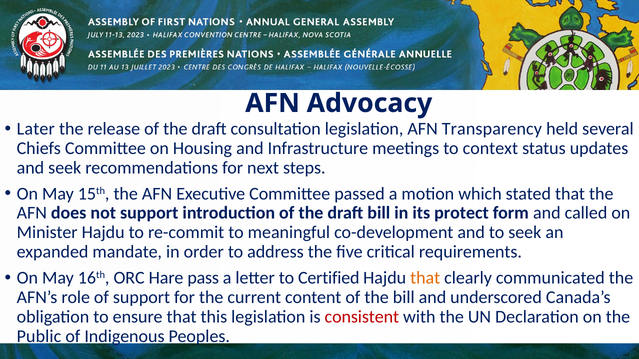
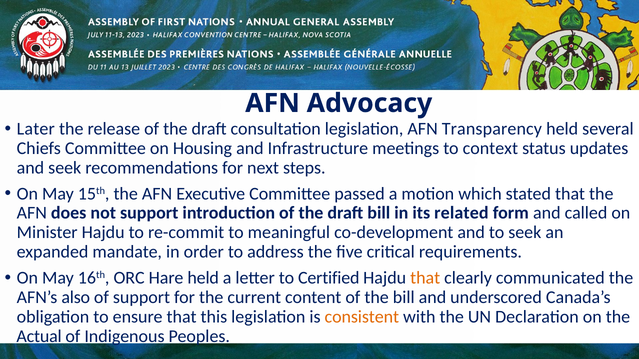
protect: protect -> related (461, 213)
Hare pass: pass -> held (203, 278)
role: role -> also (76, 298)
consistent colour: red -> orange (362, 317)
Public: Public -> Actual (39, 337)
